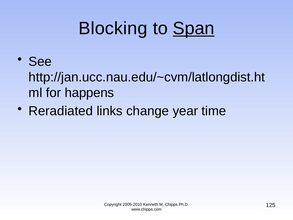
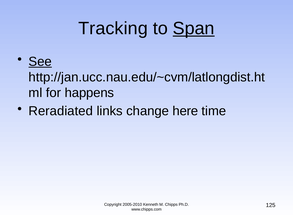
Blocking: Blocking -> Tracking (113, 28)
See underline: none -> present (40, 61)
year: year -> here (185, 111)
